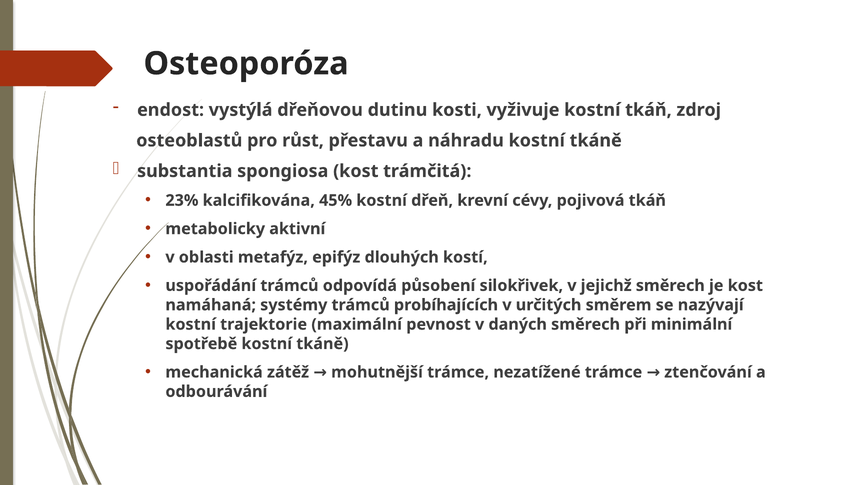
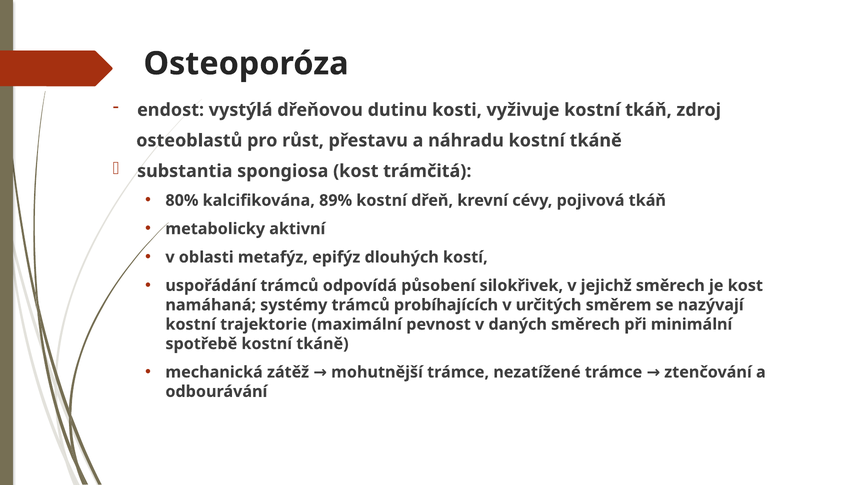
23%: 23% -> 80% (182, 201)
45%: 45% -> 89% (336, 201)
